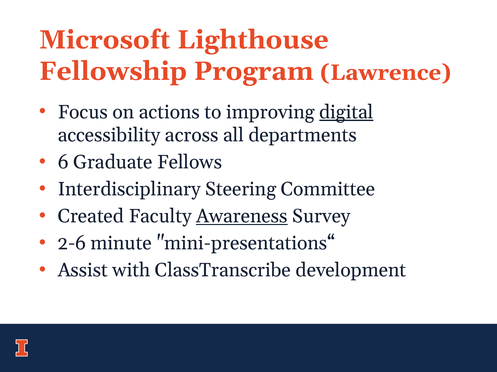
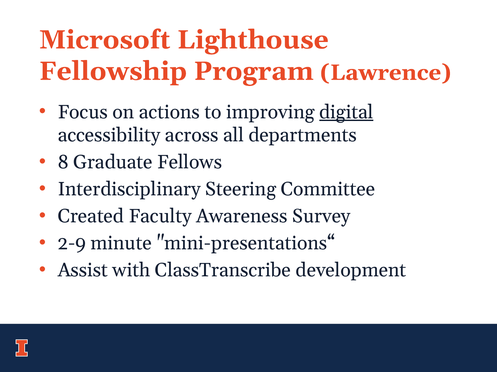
6: 6 -> 8 (63, 163)
Awareness underline: present -> none (242, 217)
2-6: 2-6 -> 2-9 (72, 244)
